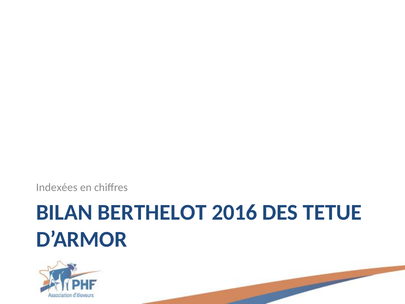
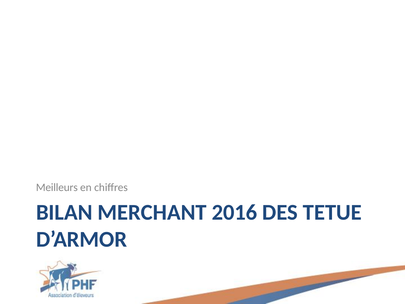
Indexées: Indexées -> Meilleurs (57, 187)
BERTHELOT: BERTHELOT -> MERCHANT (152, 212)
